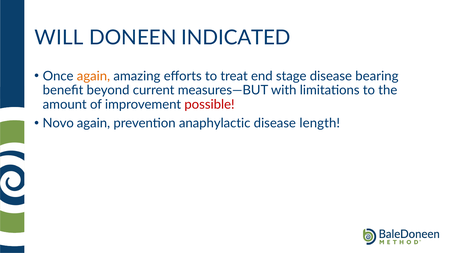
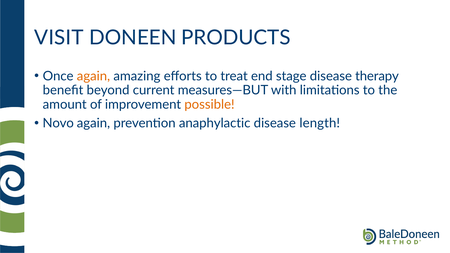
WILL: WILL -> VISIT (59, 38)
INDICATED: INDICATED -> PRODUCTS (236, 38)
bearing: bearing -> therapy (377, 76)
possible colour: red -> orange (209, 104)
